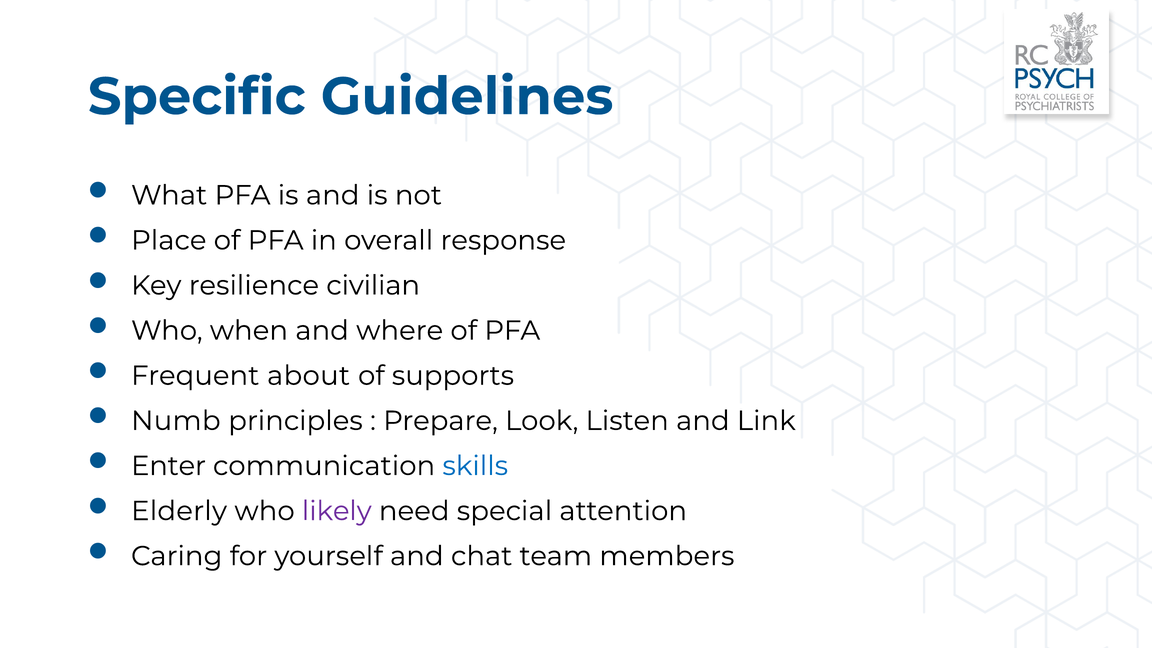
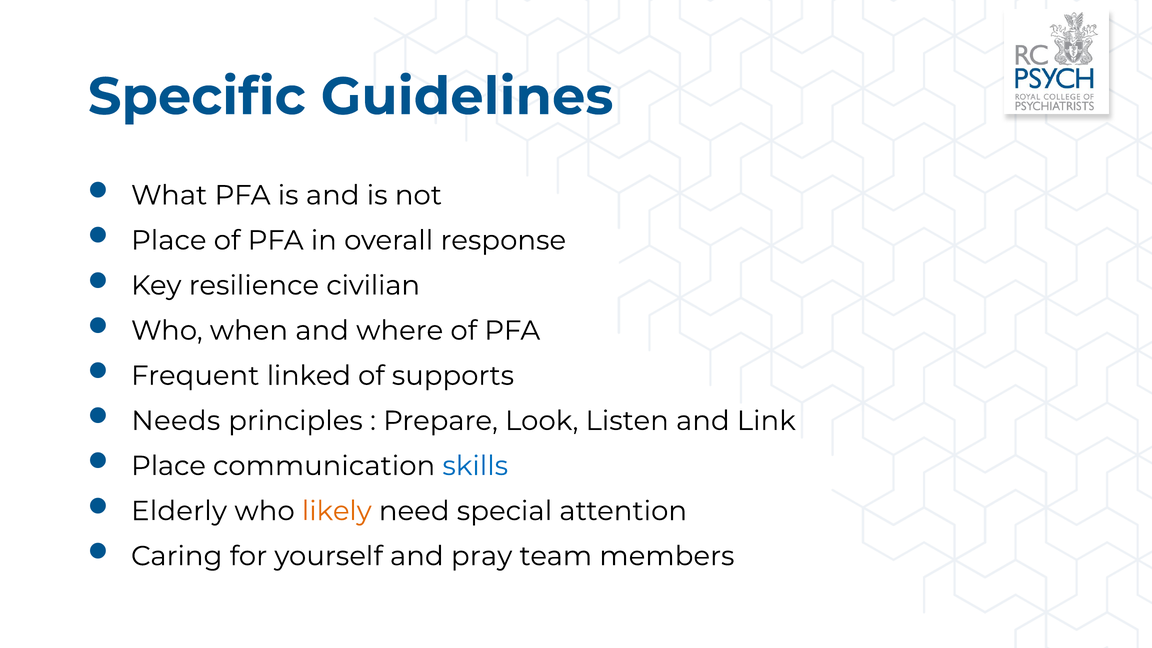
about: about -> linked (309, 376)
Numb: Numb -> Needs (176, 421)
Enter: Enter -> Place (168, 466)
likely colour: purple -> orange (337, 511)
chat: chat -> pray (482, 556)
